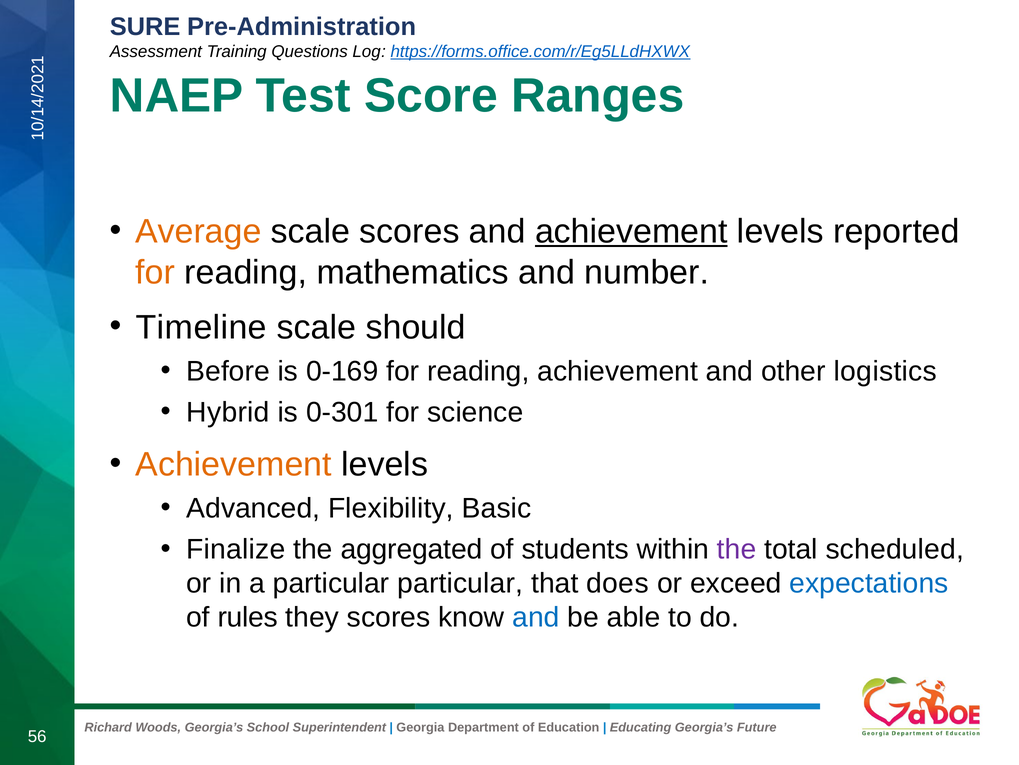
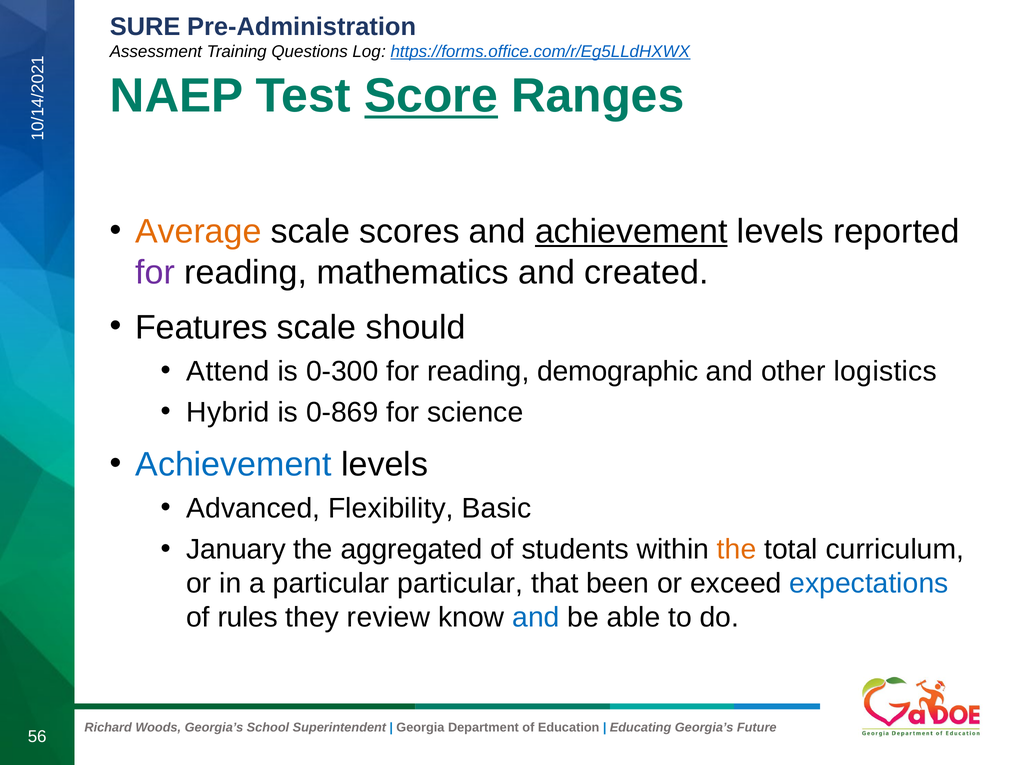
Score underline: none -> present (431, 96)
for colour: orange -> purple (155, 272)
number: number -> created (647, 272)
Timeline: Timeline -> Features (202, 327)
Before: Before -> Attend (228, 371)
0-169: 0-169 -> 0-300 (342, 371)
reading achievement: achievement -> demographic (618, 371)
0-301: 0-301 -> 0-869 (342, 412)
Achievement colour: orange -> blue (234, 464)
Finalize: Finalize -> January (236, 549)
the colour: purple -> orange (737, 549)
scheduled: scheduled -> curriculum (895, 549)
does: does -> been (618, 583)
they scores: scores -> review (389, 617)
